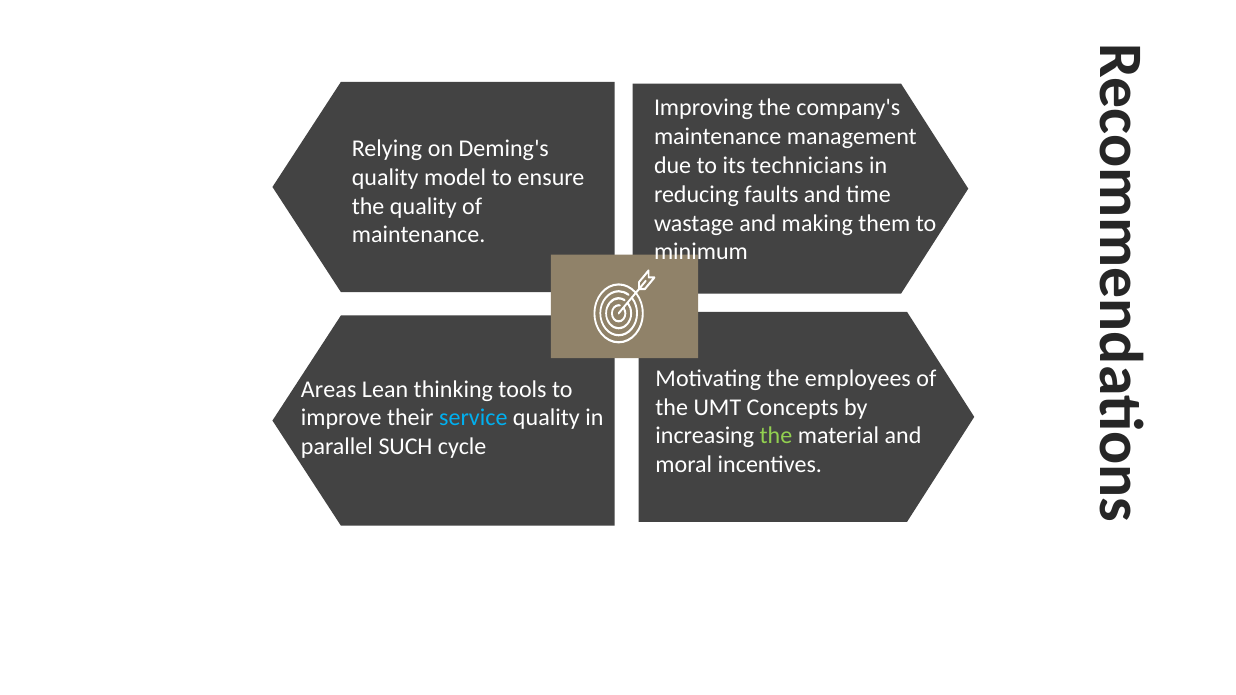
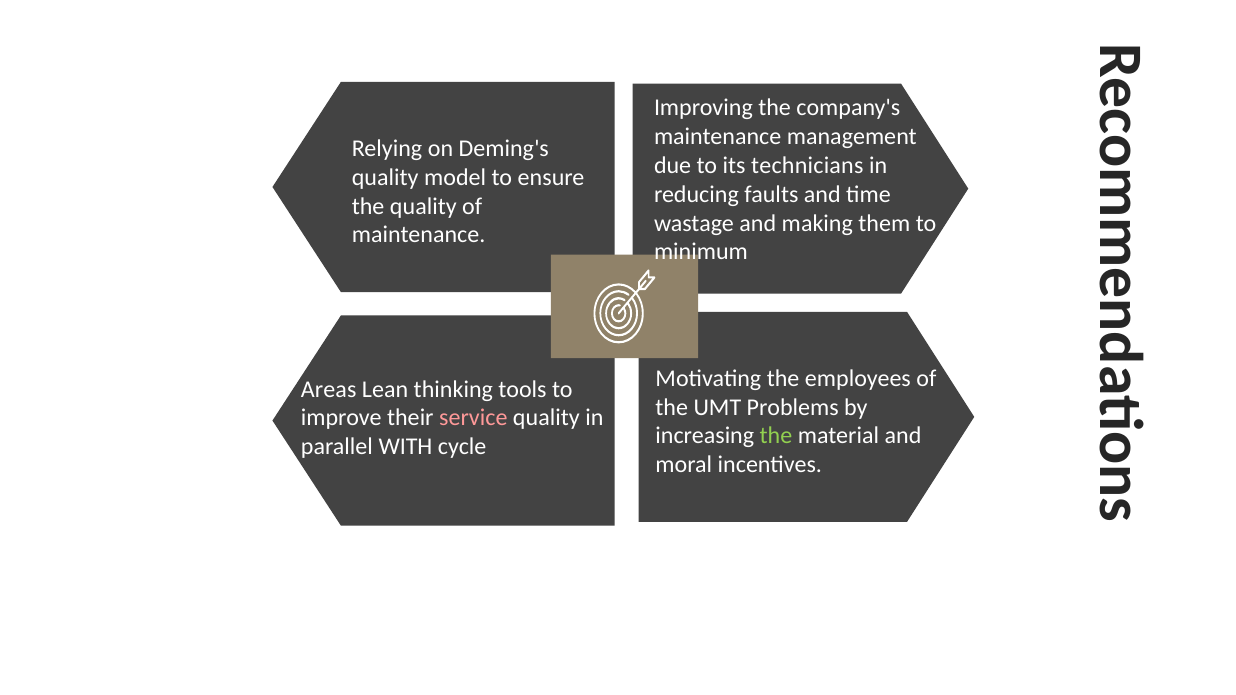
Concepts: Concepts -> Problems (793, 407)
service colour: light blue -> pink (473, 418)
SUCH: SUCH -> WITH (405, 447)
